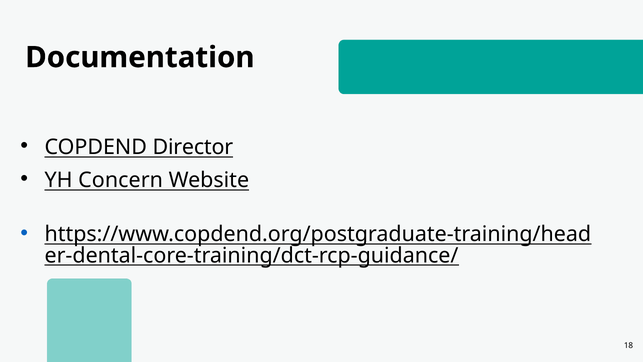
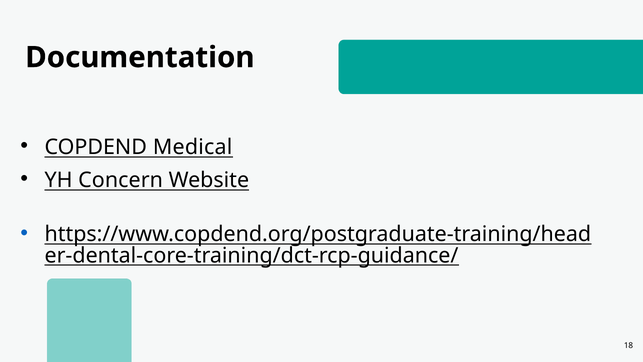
Director: Director -> Medical (193, 147)
